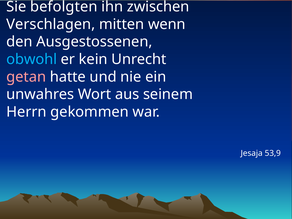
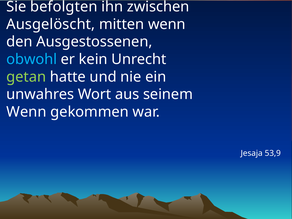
Verschlagen: Verschlagen -> Ausgelöscht (51, 24)
getan colour: pink -> light green (26, 77)
Herrn: Herrn -> Wenn (26, 112)
